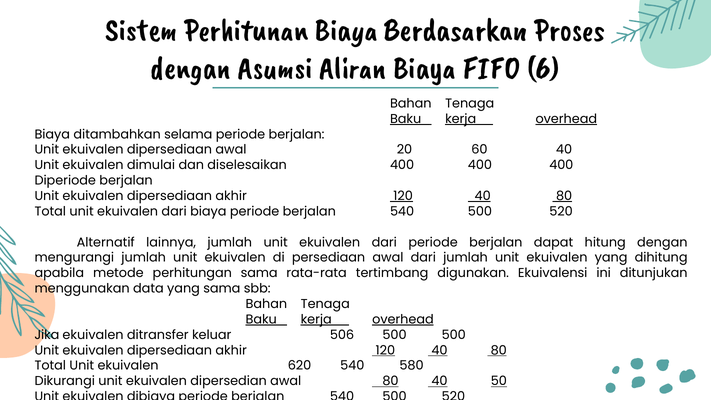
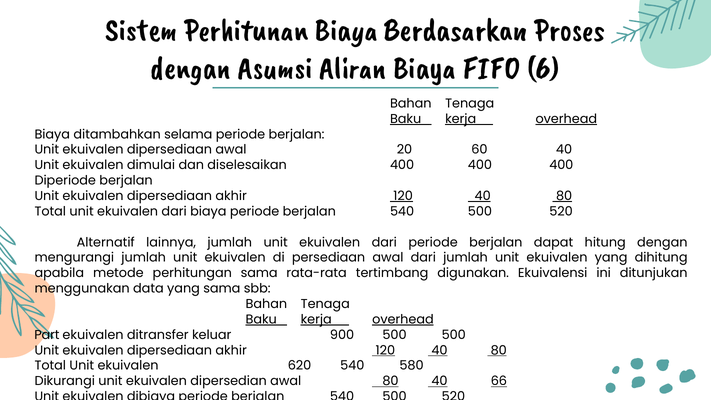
Jika: Jika -> Part (47, 335)
506: 506 -> 900 (342, 335)
50: 50 -> 66 (499, 381)
